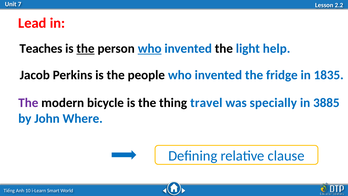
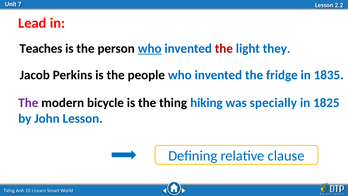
the underline: present -> none (86, 49)
the colour: black -> red (224, 49)
help: help -> they (277, 49)
travel: travel -> hiking (206, 103)
3885: 3885 -> 1825 (326, 103)
John Where: Where -> Lesson (83, 118)
